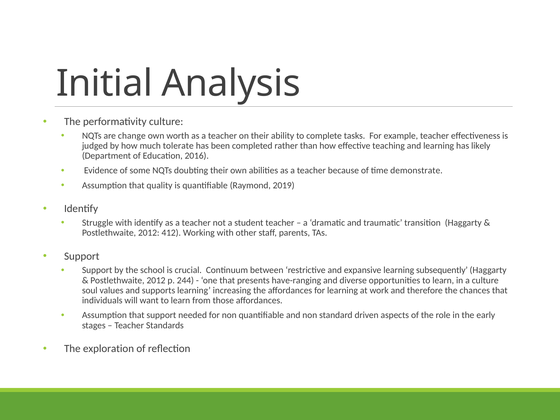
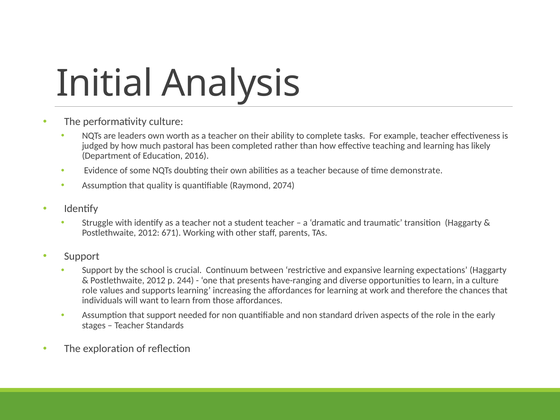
change: change -> leaders (132, 136)
tolerate: tolerate -> pastoral (178, 146)
2019: 2019 -> 2074 (284, 185)
412: 412 -> 671 (171, 233)
subsequently: subsequently -> expectations (442, 270)
soul: soul -> role (90, 290)
